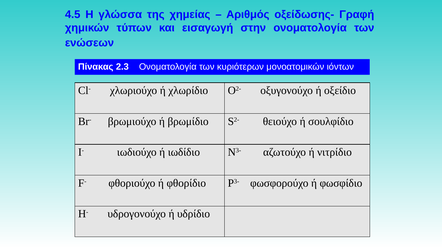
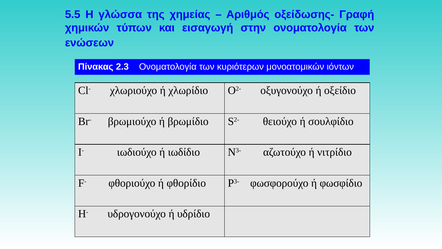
4.5: 4.5 -> 5.5 (73, 15)
